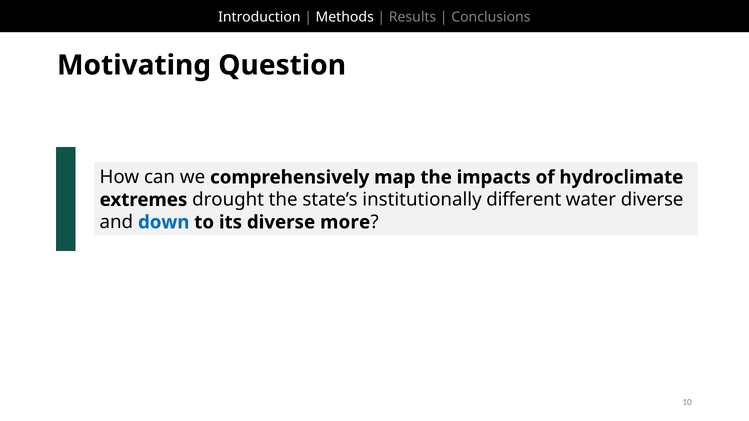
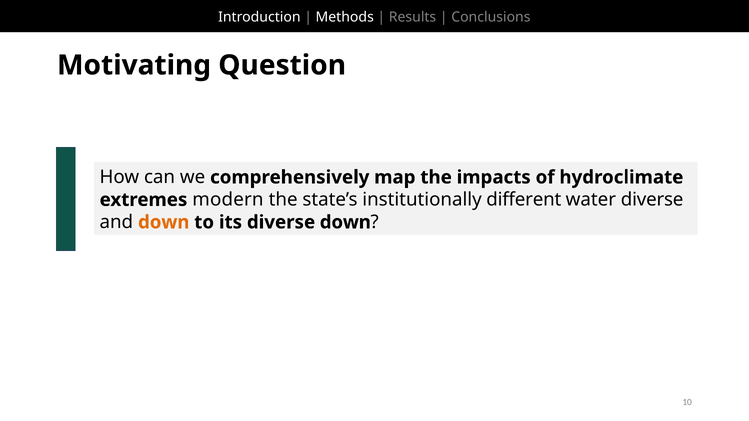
drought: drought -> modern (228, 200)
down colour: blue -> orange (164, 222)
diverse more: more -> down (345, 222)
